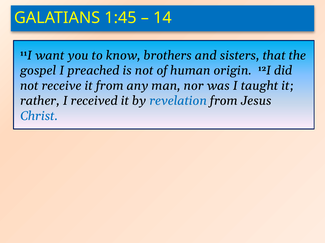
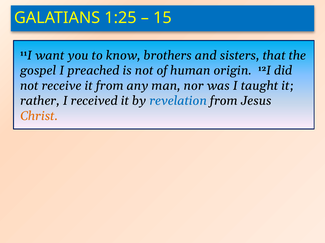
1:45: 1:45 -> 1:25 (120, 18)
14: 14 -> 15 (162, 18)
Christ colour: blue -> orange (39, 116)
